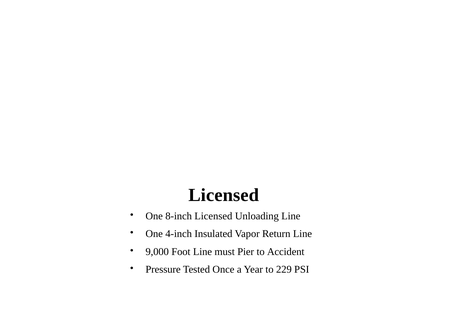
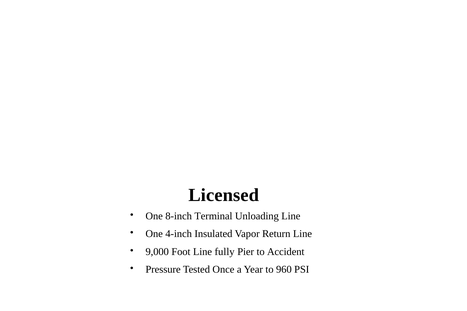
8-inch Licensed: Licensed -> Terminal (213, 216)
must: must -> fully (225, 252)
229: 229 -> 960 (284, 270)
